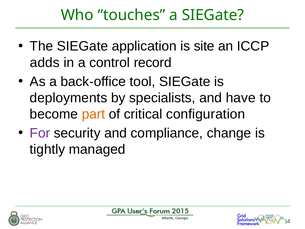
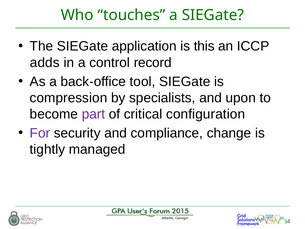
site: site -> this (204, 46)
deployments: deployments -> compression (69, 98)
have: have -> upon (241, 98)
part colour: orange -> purple (93, 114)
